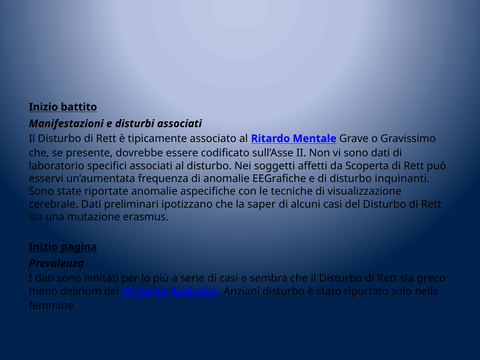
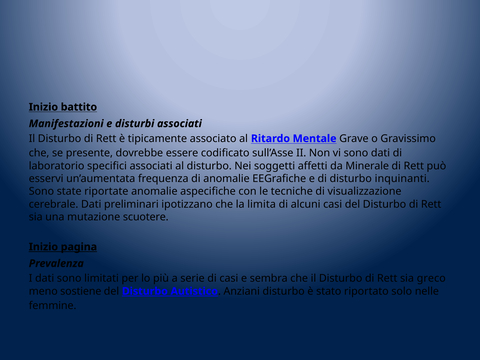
Scoperta: Scoperta -> Minerale (367, 166)
saper: saper -> limita (262, 204)
erasmus: erasmus -> scuotere (146, 217)
delirium: delirium -> sostiene (81, 291)
